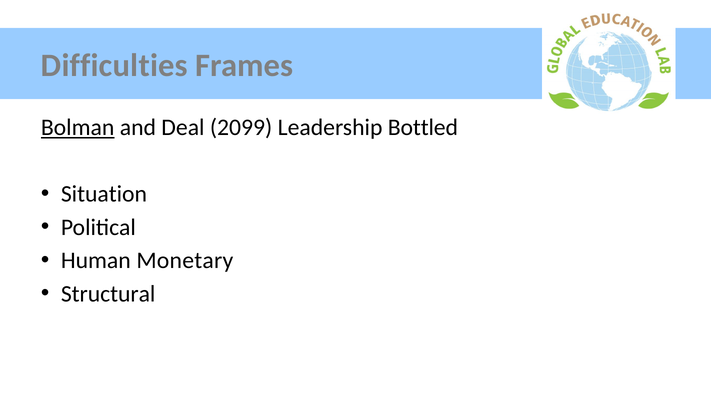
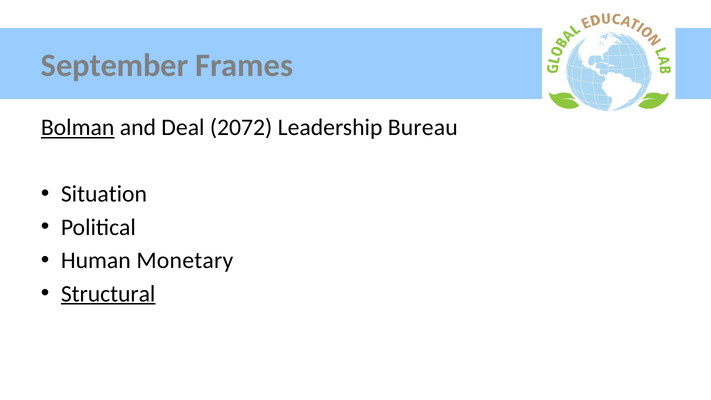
Difficulties: Difficulties -> September (115, 65)
2099: 2099 -> 2072 (241, 128)
Bottled: Bottled -> Bureau (423, 128)
Structural underline: none -> present (108, 294)
